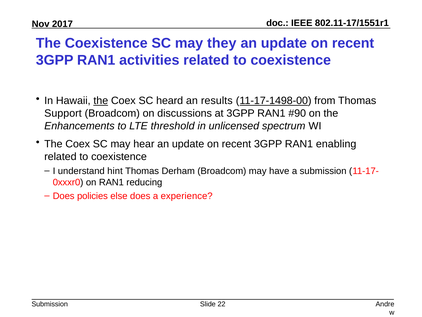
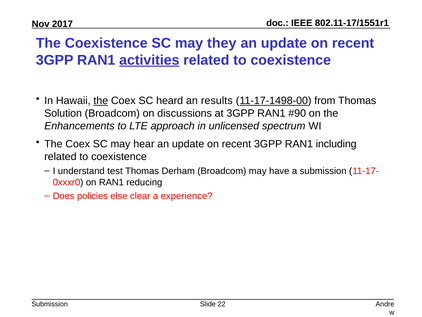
activities underline: none -> present (149, 60)
Support: Support -> Solution (63, 113)
threshold: threshold -> approach (173, 126)
enabling: enabling -> including (336, 144)
hint: hint -> test (115, 171)
else does: does -> clear (140, 196)
